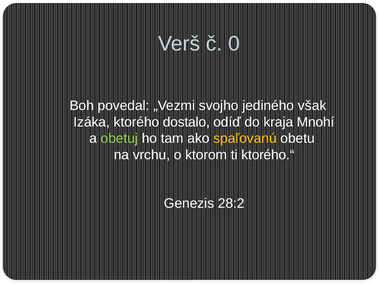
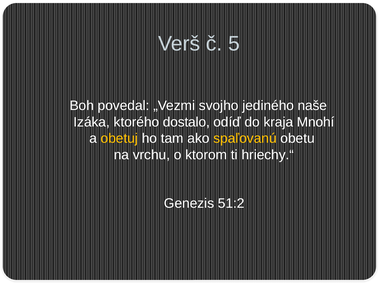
0: 0 -> 5 (234, 44)
však: však -> naše (312, 106)
obetuj colour: light green -> yellow (119, 139)
ktorého.“: ktorého.“ -> hriechy.“ (268, 155)
28:2: 28:2 -> 51:2 (231, 204)
